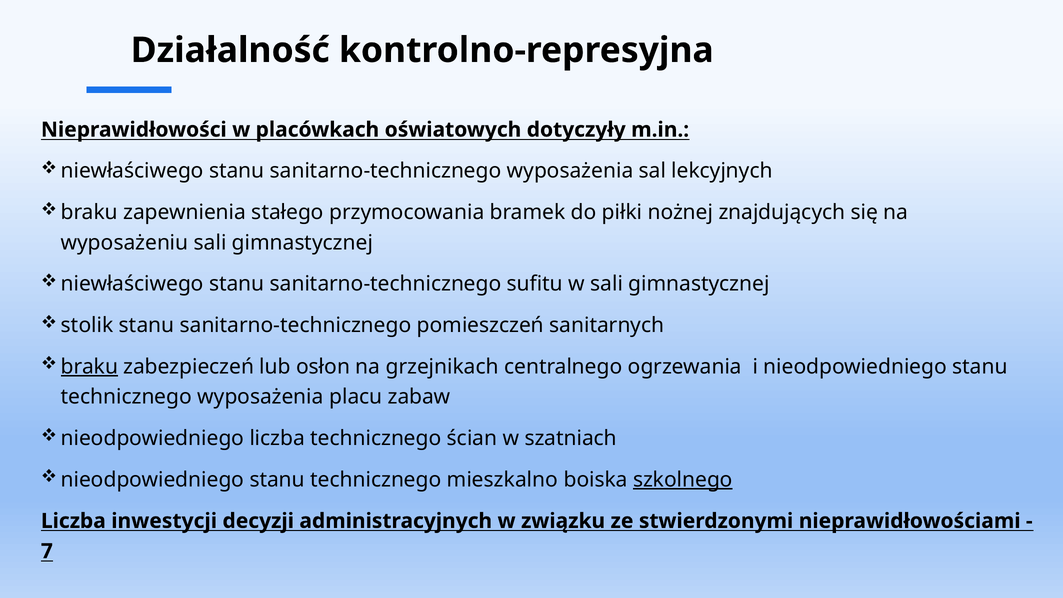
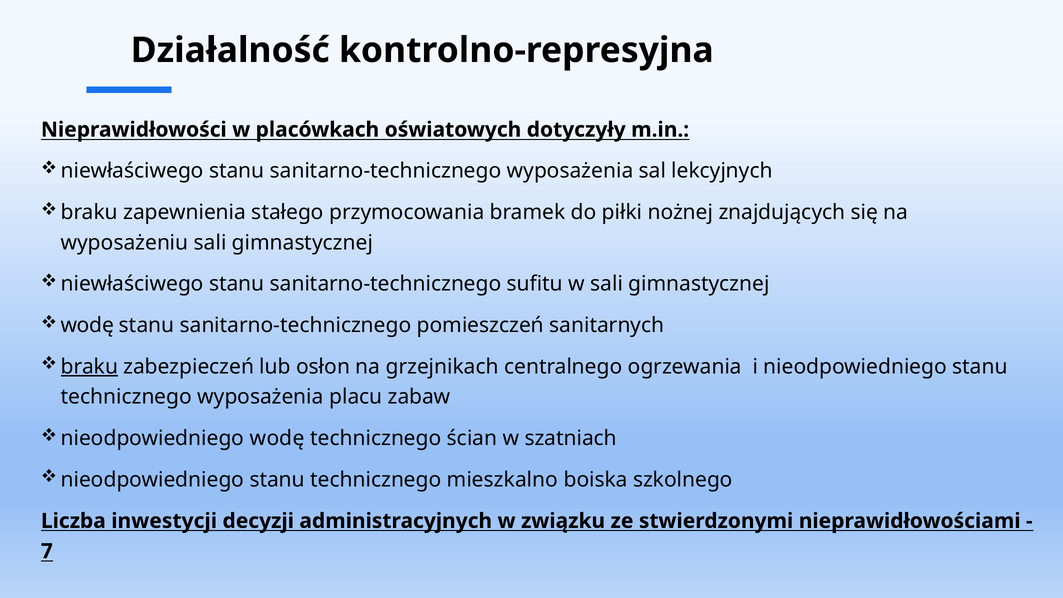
stolik: stolik -> wodę (87, 325)
nieodpowiedniego liczba: liczba -> wodę (277, 438)
szkolnego underline: present -> none (683, 480)
